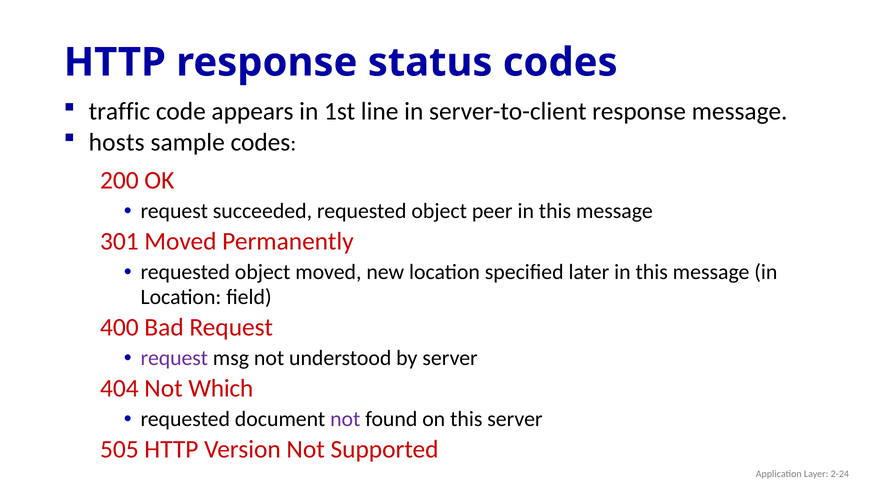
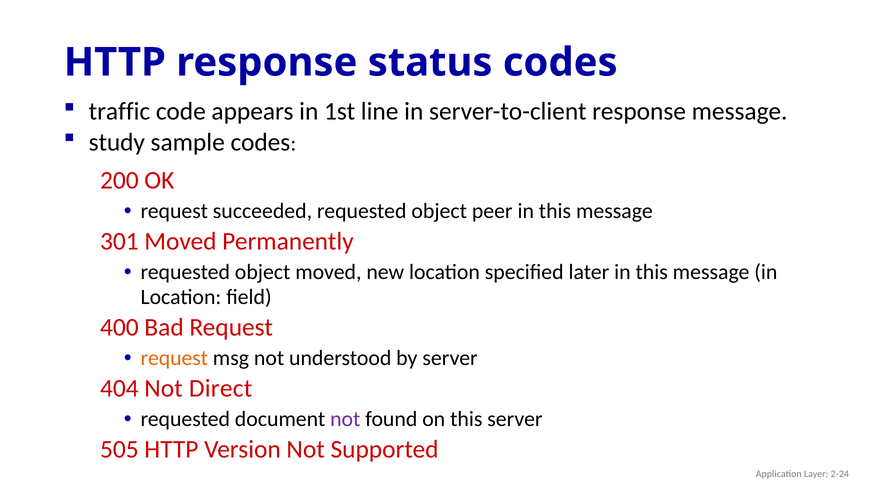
hosts: hosts -> study (117, 143)
request colour: purple -> orange (174, 358)
Which: Which -> Direct (221, 389)
